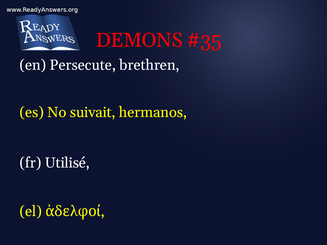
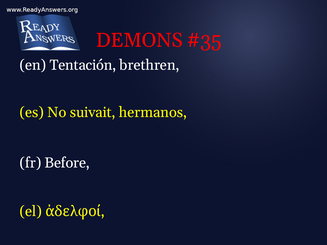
Persecute: Persecute -> Tentación (83, 65)
Utilisé: Utilisé -> Before (67, 163)
